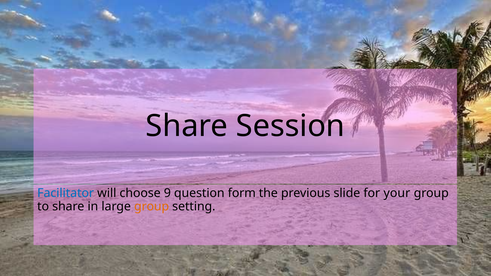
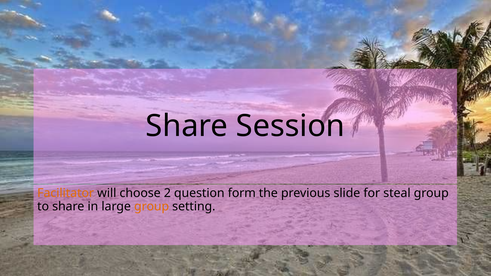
Facilitator colour: blue -> orange (66, 193)
9: 9 -> 2 (167, 193)
your: your -> steal (397, 193)
